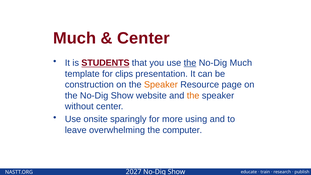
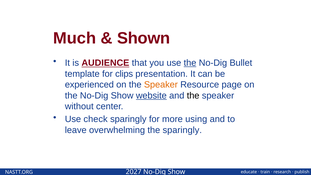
Center: Center -> Shown (144, 38)
STUDENTS: STUDENTS -> AUDIENCE (105, 63)
No-Dig Much: Much -> Bullet (241, 63)
construction: construction -> experienced (89, 85)
website underline: none -> present (151, 96)
the colour: orange -> black (193, 96)
onsite: onsite -> check (96, 119)
the computer: computer -> sparingly (182, 130)
